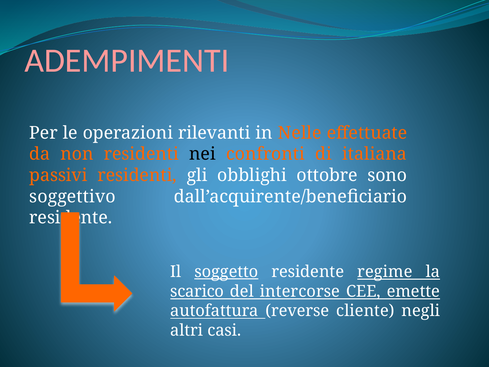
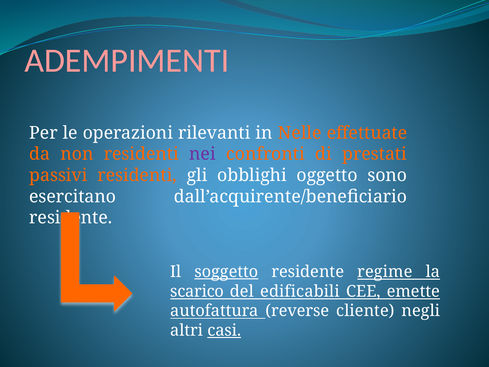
nei colour: black -> purple (203, 154)
italiana: italiana -> prestati (375, 154)
ottobre: ottobre -> oggetto (327, 175)
soggettivo: soggettivo -> esercitano (73, 196)
intercorse: intercorse -> edificabili (300, 291)
casi underline: none -> present (224, 330)
